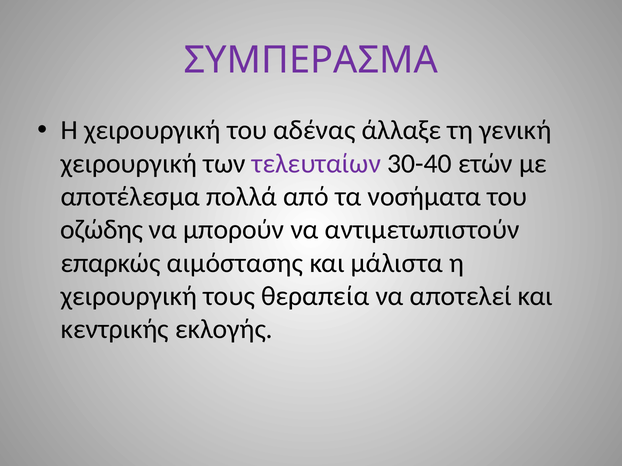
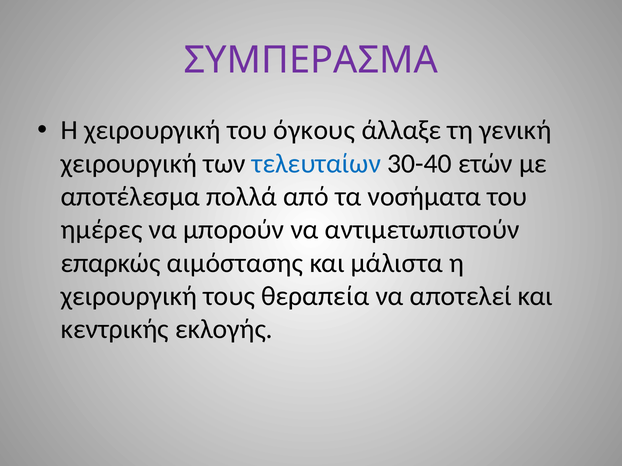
αδένας: αδένας -> όγκους (314, 130)
τελευταίων colour: purple -> blue (316, 164)
οζώδης: οζώδης -> ημέρες (102, 230)
